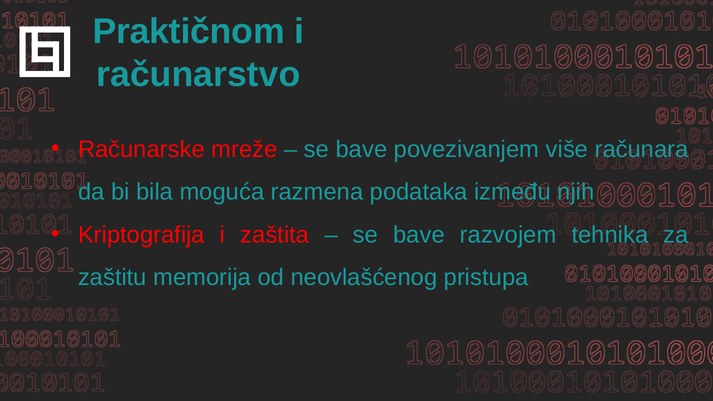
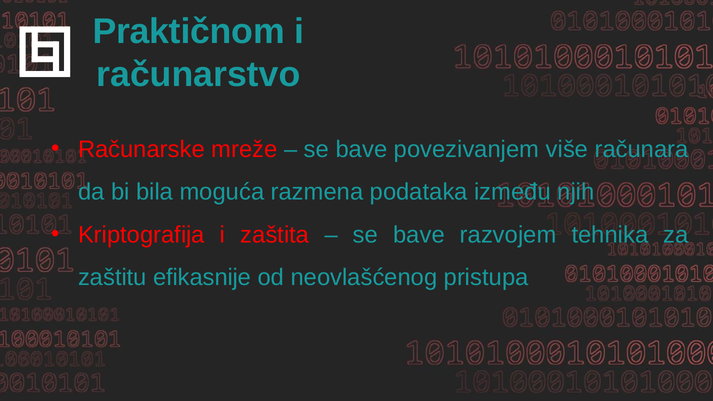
memorija: memorija -> efikasnije (202, 278)
